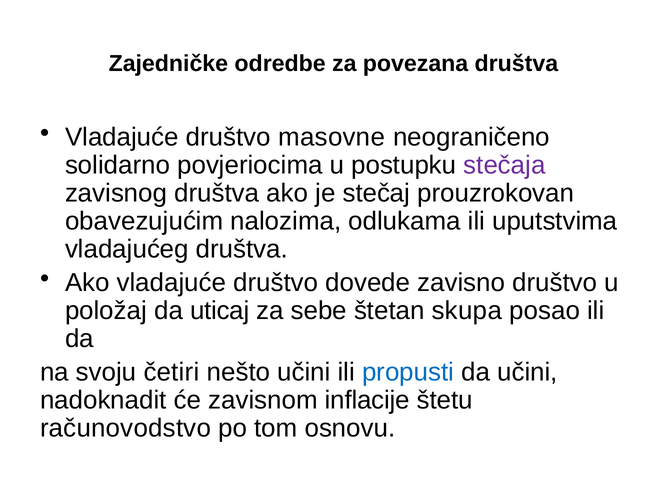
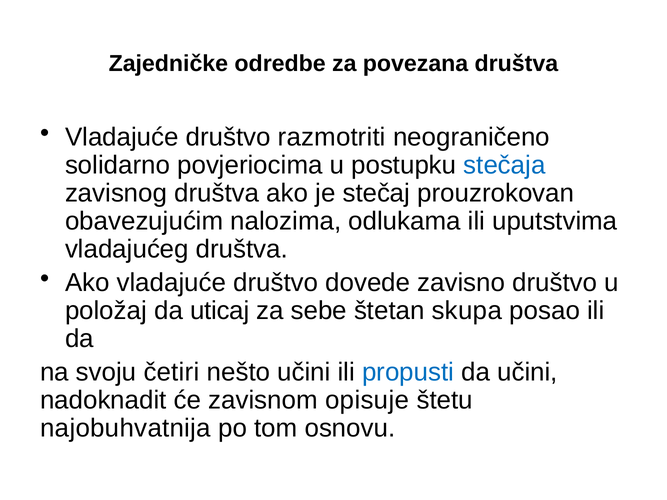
masovne: masovne -> razmotriti (332, 137)
stečaja colour: purple -> blue (504, 165)
inflacije: inflacije -> opisuje (367, 400)
računovodstvo: računovodstvo -> najobuhvatnija (125, 428)
